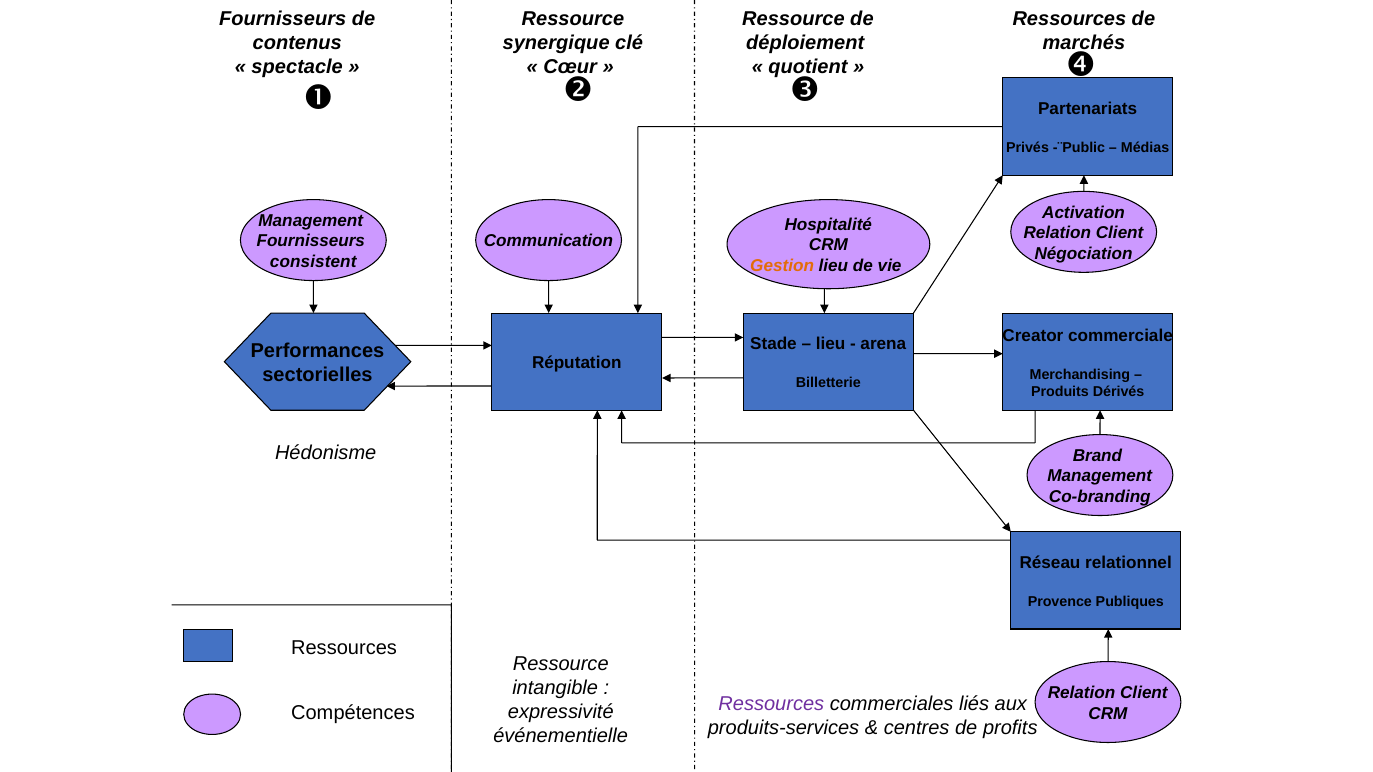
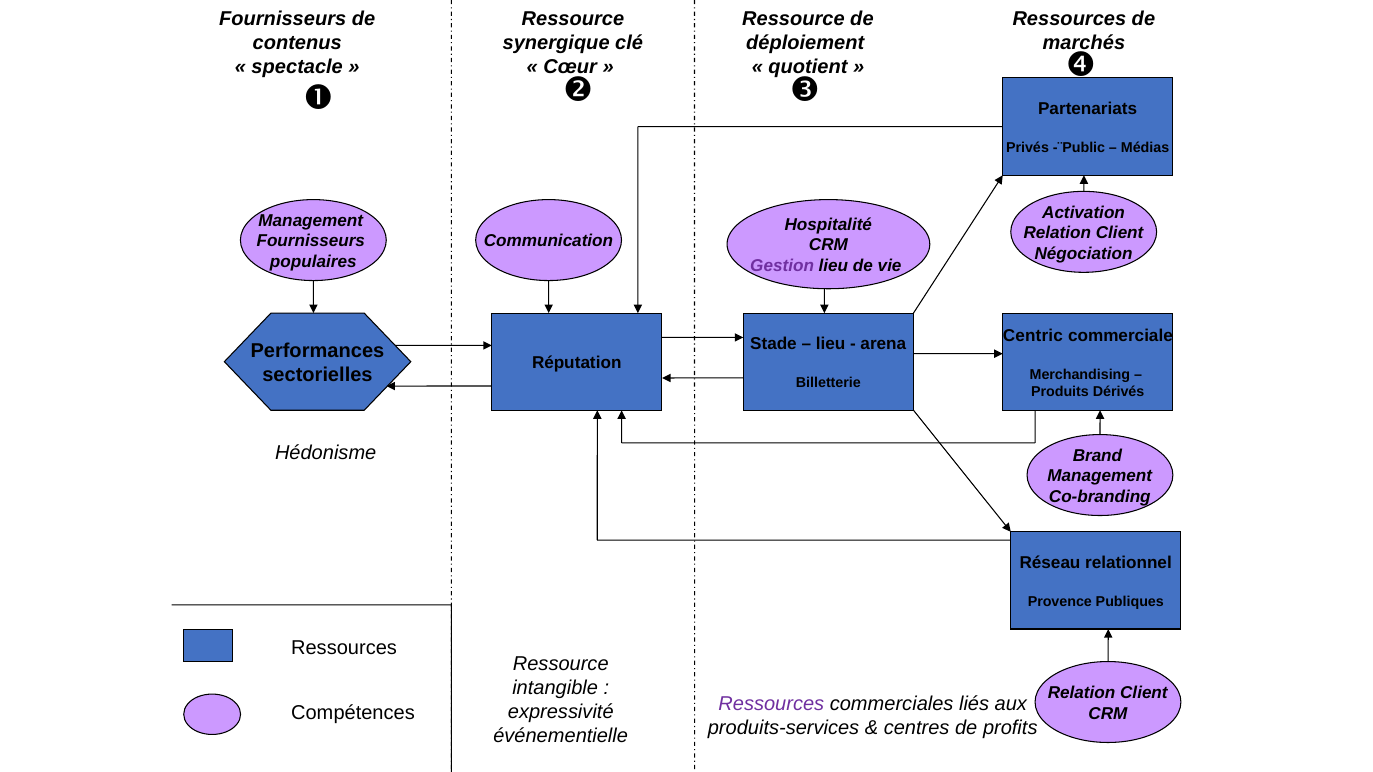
consistent: consistent -> populaires (313, 262)
Gestion colour: orange -> purple (782, 266)
Creator: Creator -> Centric (1033, 336)
